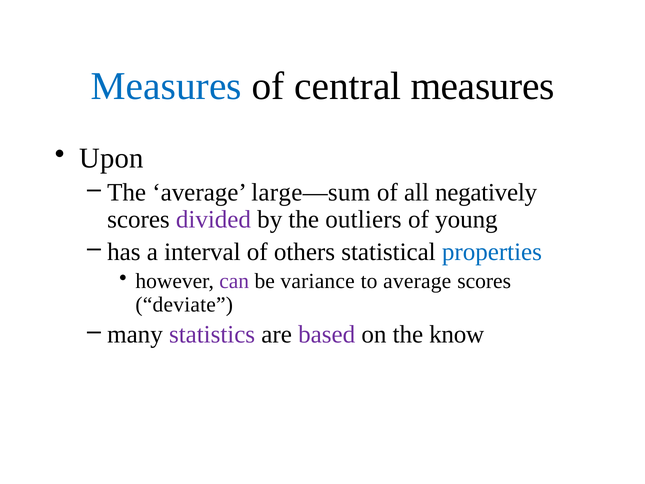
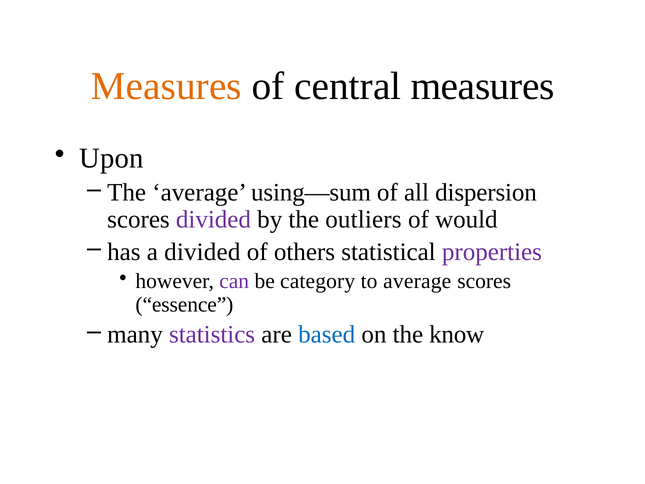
Measures colour: blue -> orange (166, 86)
large—sum: large—sum -> using—sum (311, 192)
negatively: negatively -> dispersion (486, 192)
young: young -> would (466, 219)
a interval: interval -> divided (202, 252)
properties colour: blue -> purple (492, 252)
variance: variance -> category (318, 281)
deviate: deviate -> essence (184, 304)
based colour: purple -> blue (327, 334)
